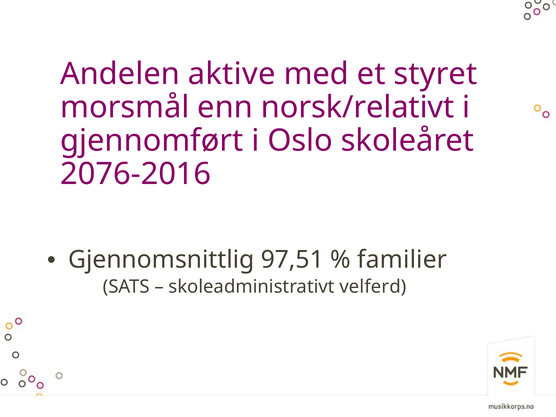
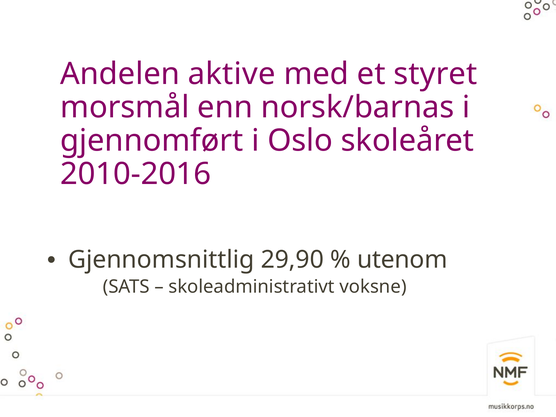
norsk/relativt: norsk/relativt -> norsk/barnas (358, 107)
2076-2016: 2076-2016 -> 2010-2016 (136, 174)
97,51: 97,51 -> 29,90 (292, 260)
familier: familier -> utenom (402, 260)
velferd: velferd -> voksne (373, 287)
